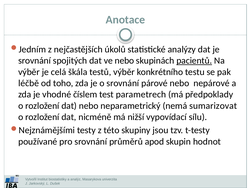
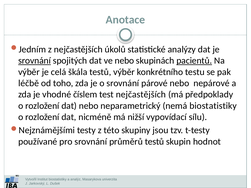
srovnání underline: none -> present (35, 61)
test parametrech: parametrech -> nejčastějších (141, 95)
nemá sumarizovat: sumarizovat -> biostatistiky (213, 106)
průměrů apod: apod -> testů (154, 142)
